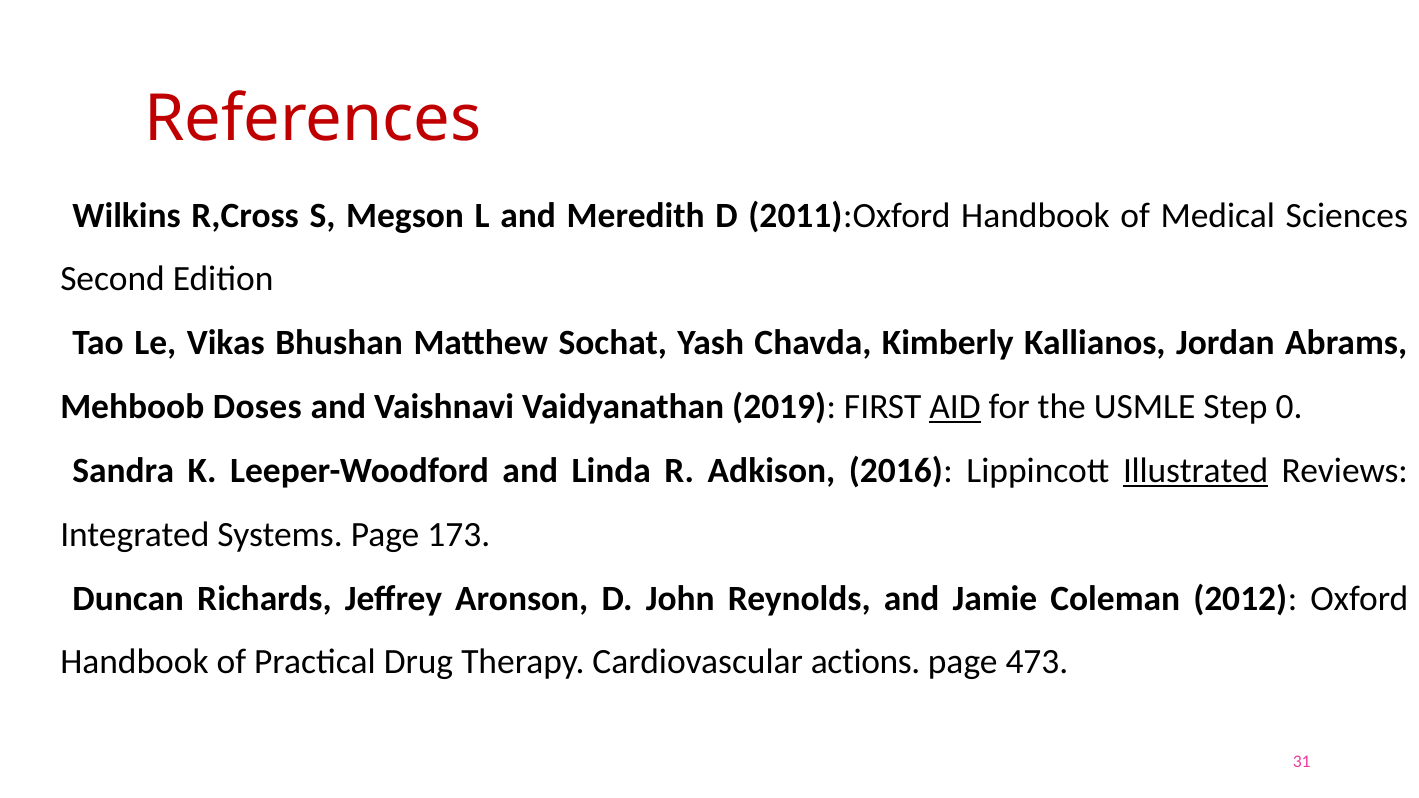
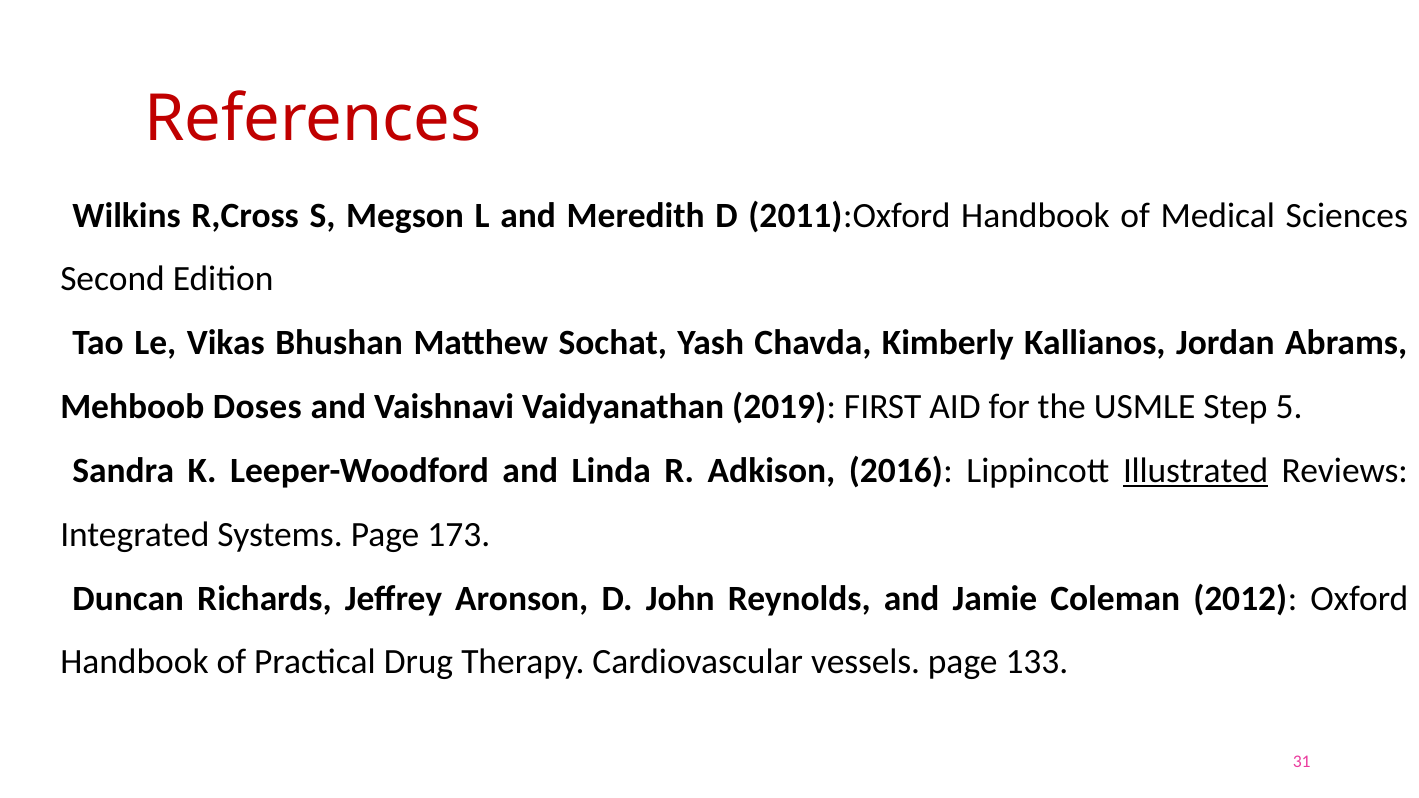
AID underline: present -> none (955, 407)
0: 0 -> 5 (1289, 407)
actions: actions -> vessels (865, 662)
473: 473 -> 133 (1037, 662)
